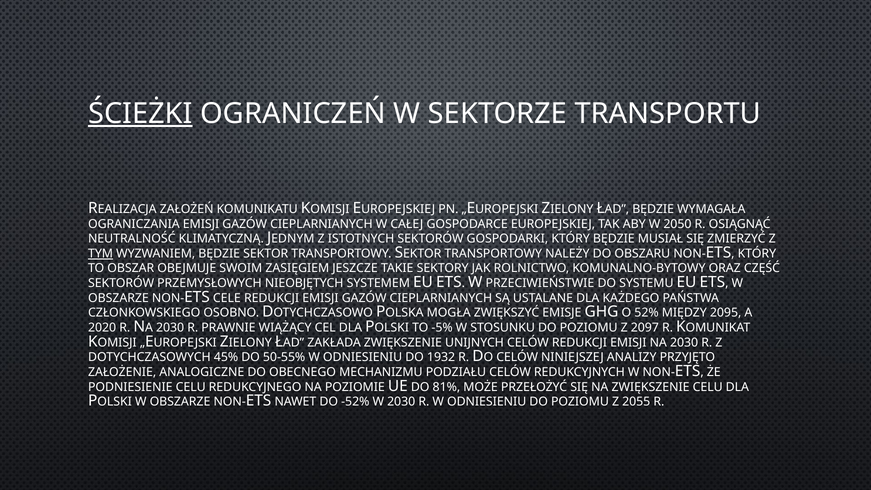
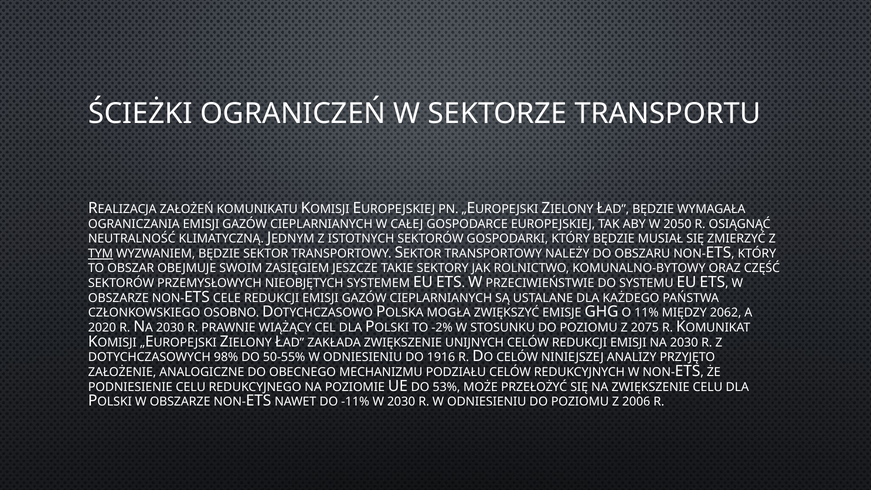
ŚCIEŻKI underline: present -> none (140, 114)
52%: 52% -> 11% (647, 313)
2095: 2095 -> 2062 (726, 313)
-5%: -5% -> -2% (442, 328)
2097: 2097 -> 2075 (645, 328)
45%: 45% -> 98% (226, 357)
1932: 1932 -> 1916 (441, 357)
81%: 81% -> 53% (446, 387)
-52%: -52% -> -11% (355, 402)
2055: 2055 -> 2006 (636, 402)
